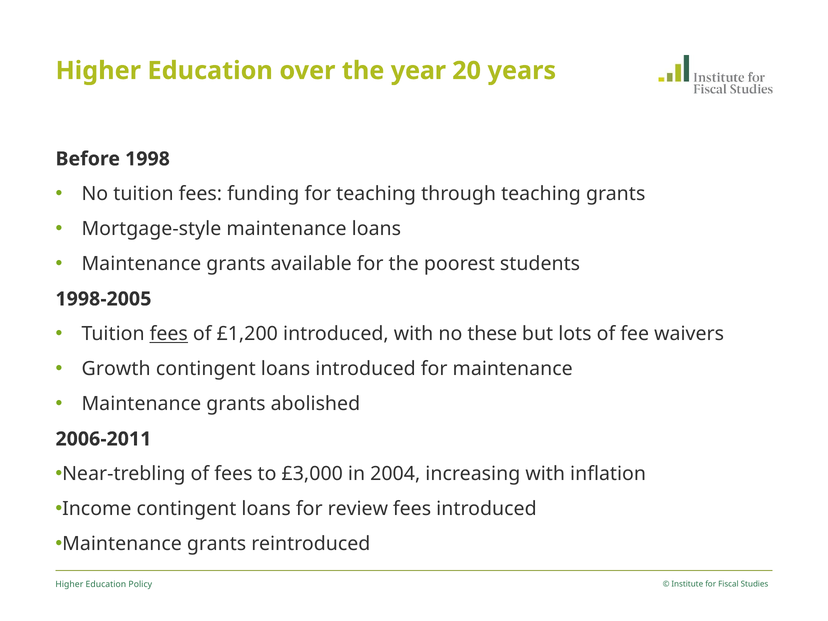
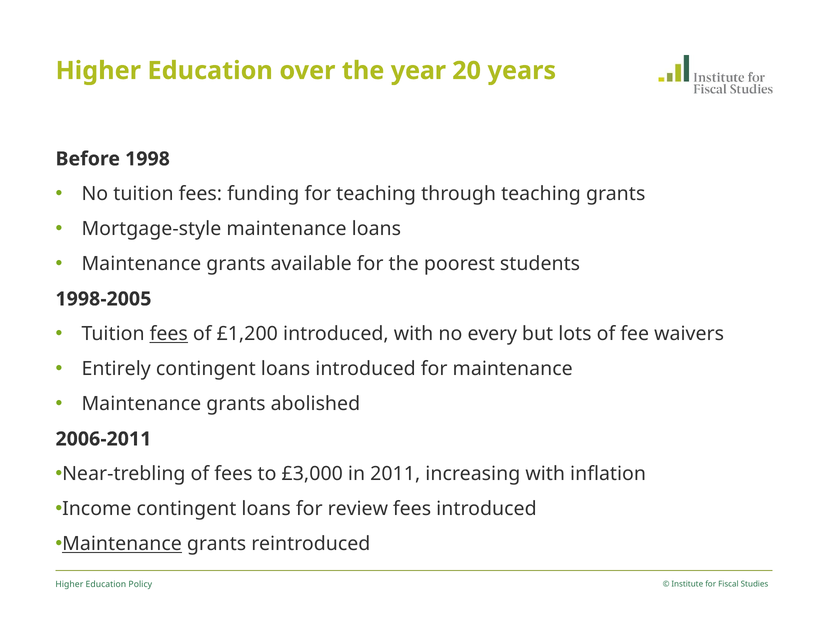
these: these -> every (492, 334)
Growth: Growth -> Entirely (116, 369)
2004: 2004 -> 2011 (395, 474)
Maintenance underline: none -> present (122, 544)
